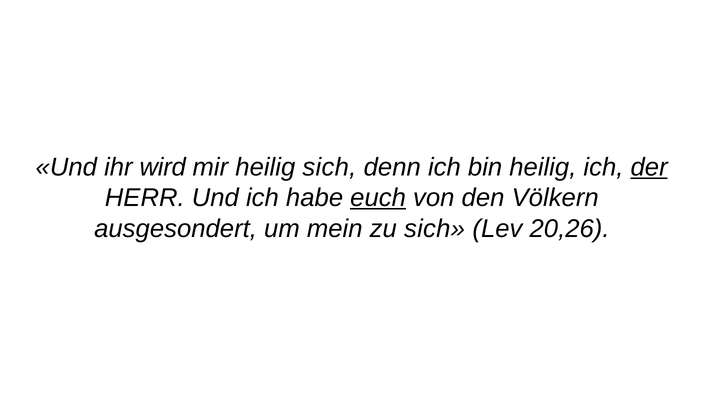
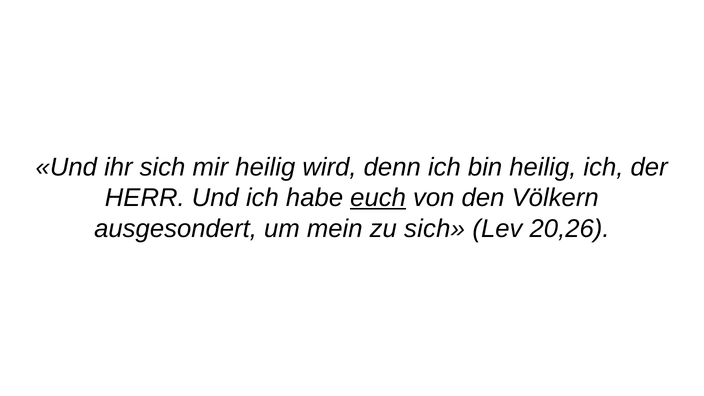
ihr wird: wird -> sich (163, 167)
heilig sich: sich -> wird (329, 167)
der underline: present -> none (649, 167)
